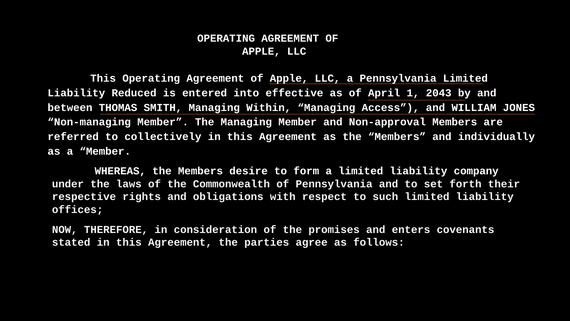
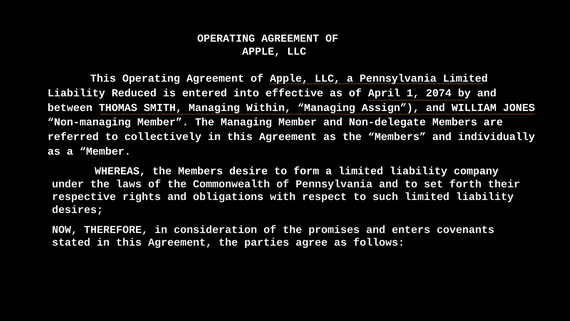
2043: 2043 -> 2074 (439, 93)
Access: Access -> Assign (391, 107)
Non-approval: Non-approval -> Non-delegate (387, 122)
offices: offices -> desires (78, 209)
